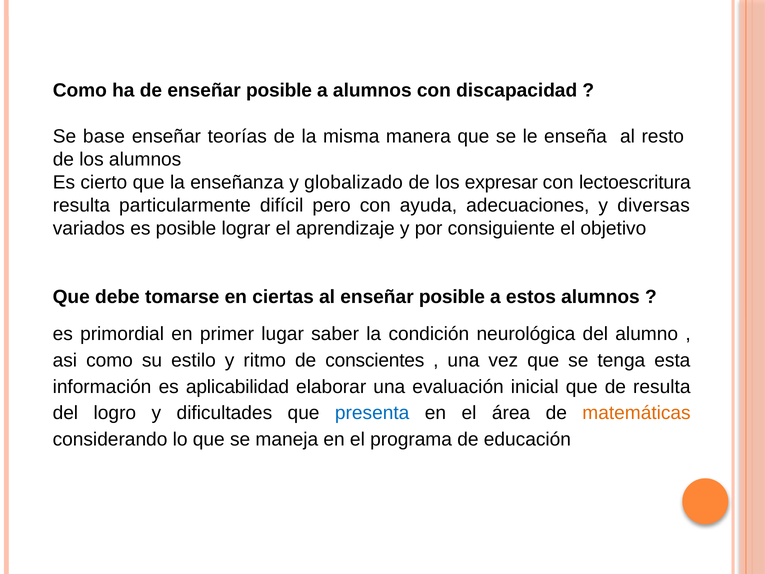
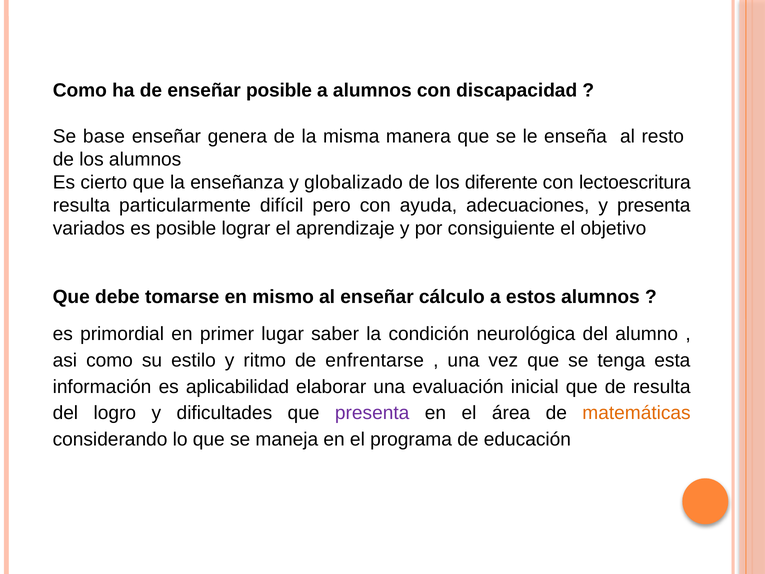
teorías: teorías -> genera (237, 137)
expresar: expresar -> diferente (501, 182)
y diversas: diversas -> presenta (654, 205)
ciertas: ciertas -> mismo (283, 297)
al enseñar posible: posible -> cálculo (452, 297)
conscientes: conscientes -> enfrentarse (375, 360)
presenta colour: blue -> purple (372, 413)
